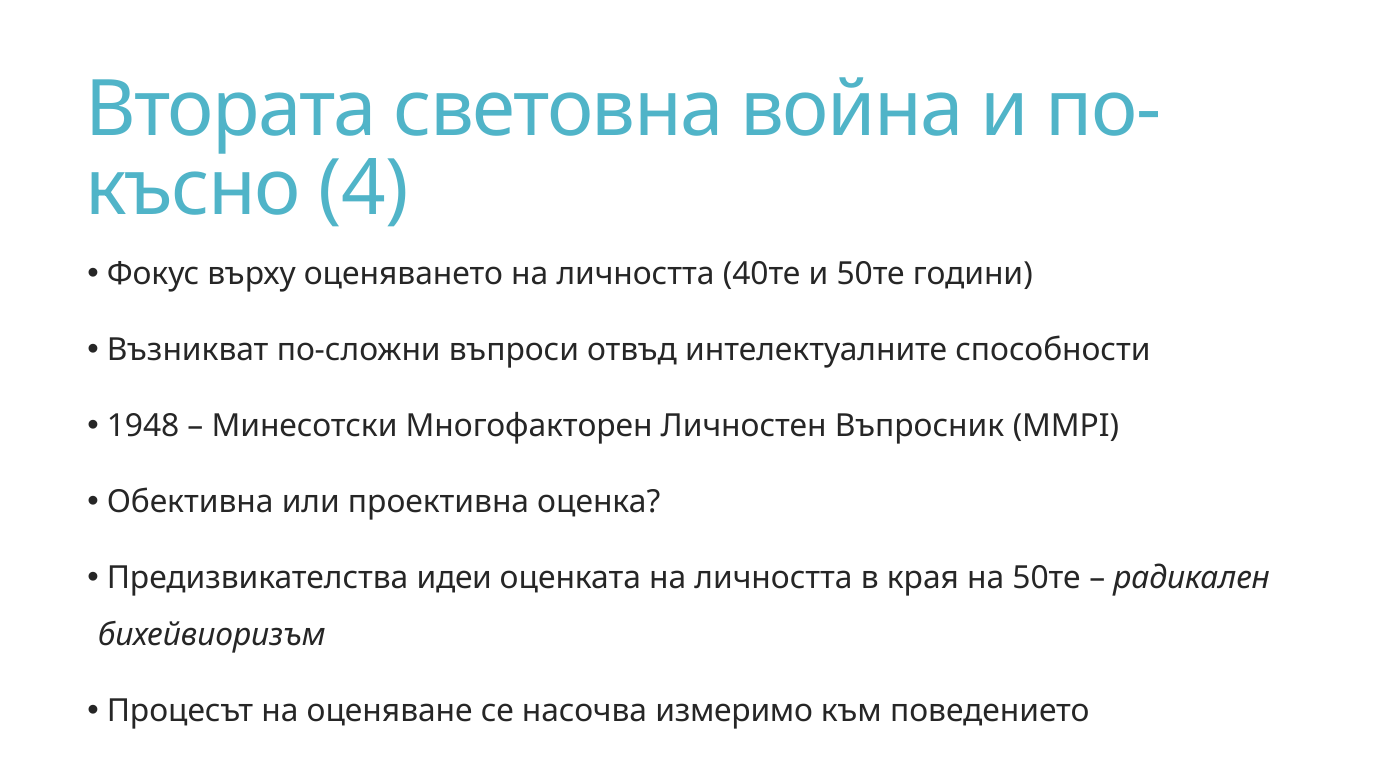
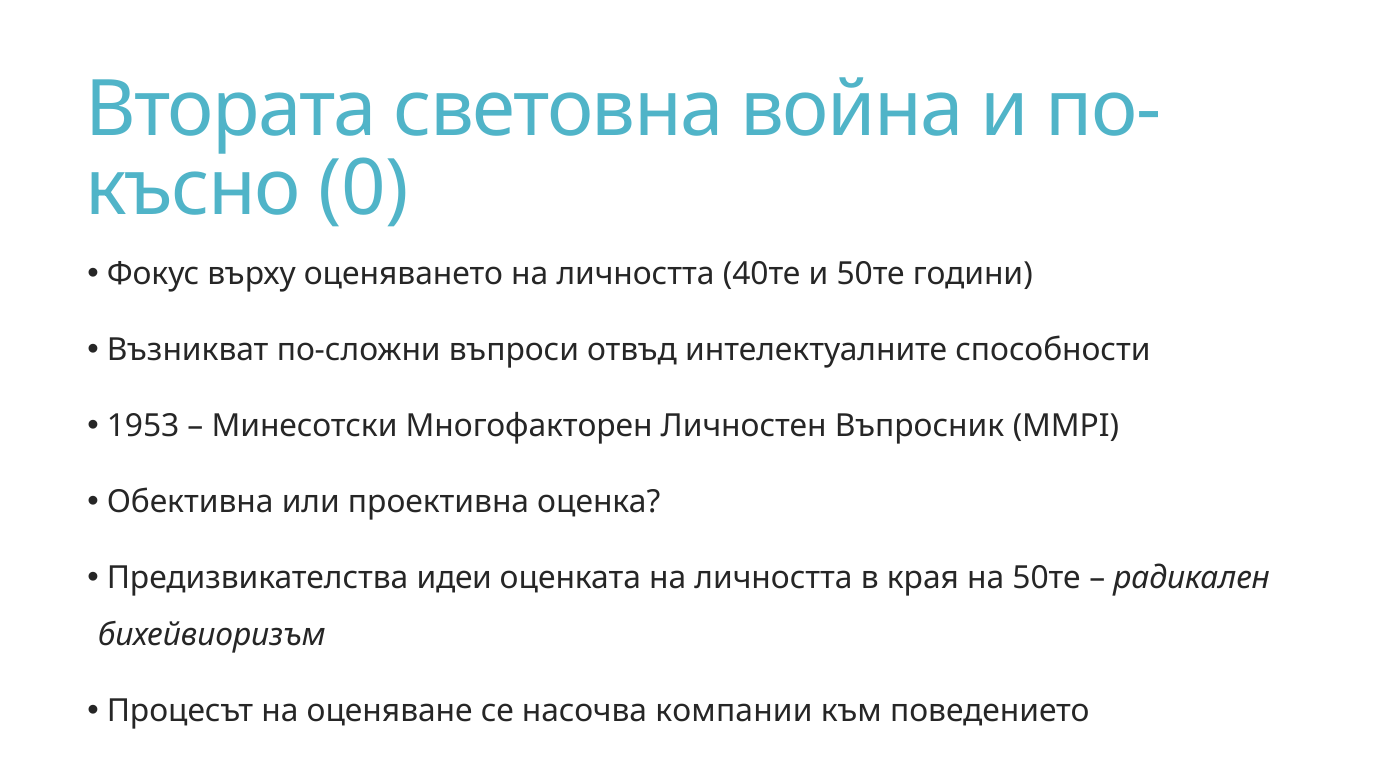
4: 4 -> 0 (364, 189)
1948: 1948 -> 1953 (143, 426)
измеримо: измеримо -> компании (734, 711)
